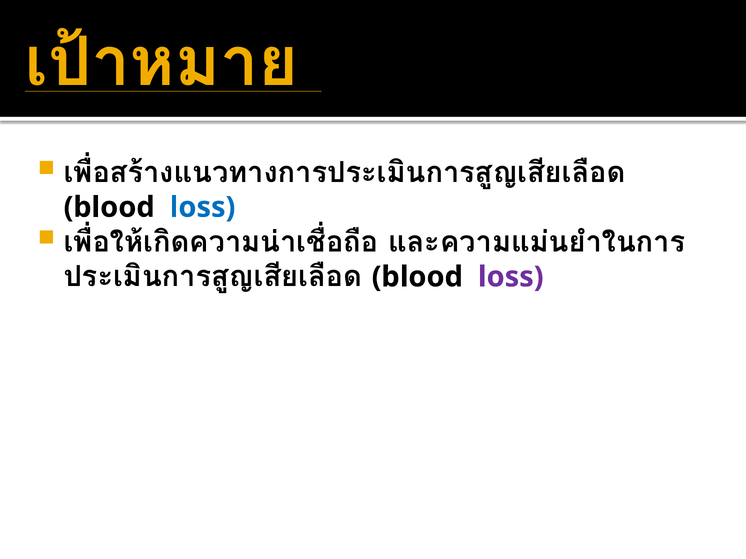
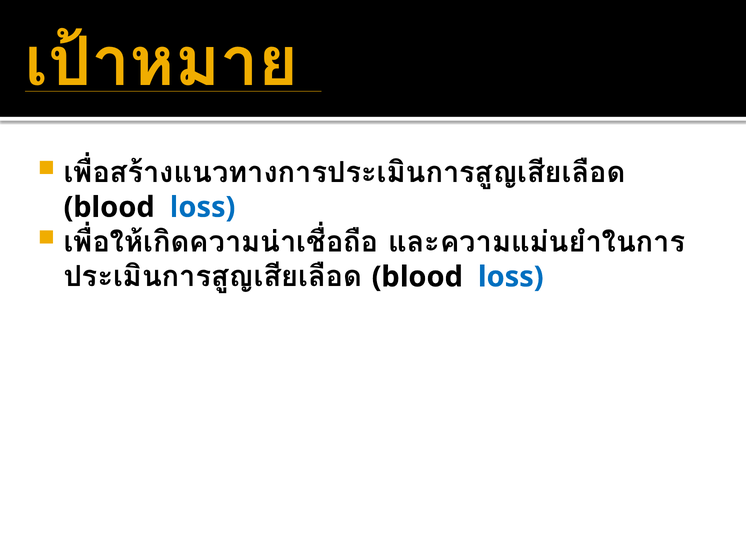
loss colour: purple -> blue (511, 277)
